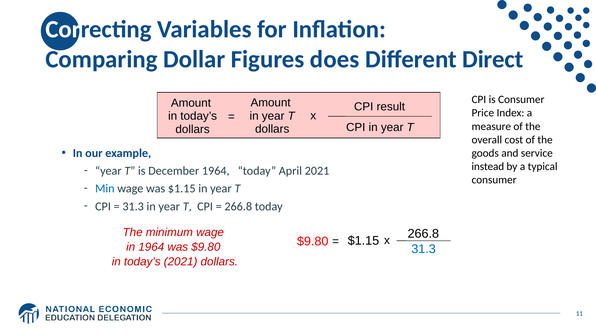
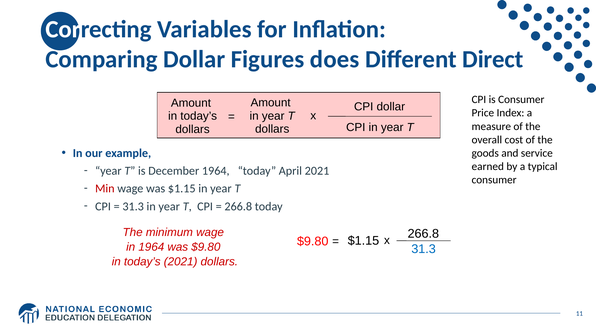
CPI result: result -> dollar (391, 107)
instead: instead -> earned (488, 167)
Min colour: blue -> red (105, 189)
